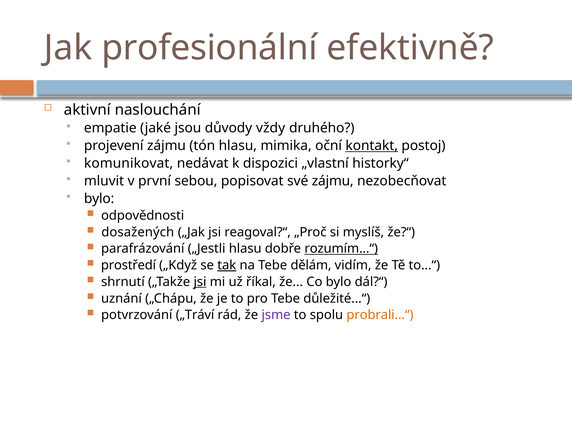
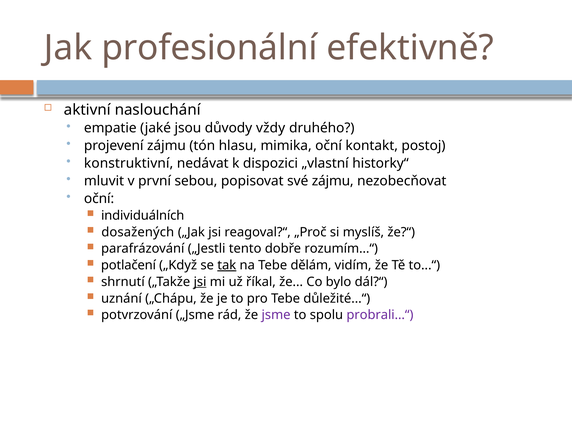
kontakt underline: present -> none (372, 146)
komunikovat: komunikovat -> konstruktivní (129, 163)
bylo: bylo -> oční (99, 199)
odpovědnosti: odpovědnosti -> individuálních (143, 216)
„Jestli hlasu: hlasu -> tento (245, 249)
rozumím...“ underline: present -> none (341, 249)
prostředí: prostředí -> potlačení (128, 265)
„Tráví: „Tráví -> „Jsme (195, 315)
probrali...“ colour: orange -> purple (380, 315)
